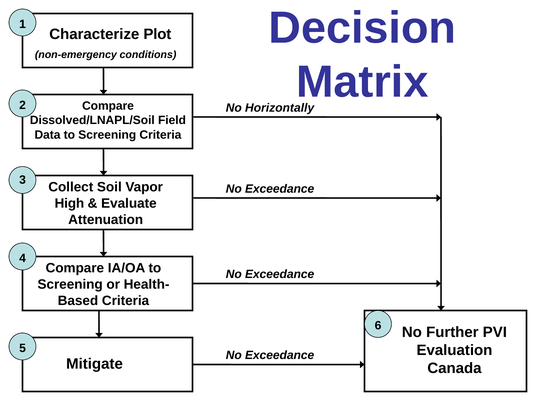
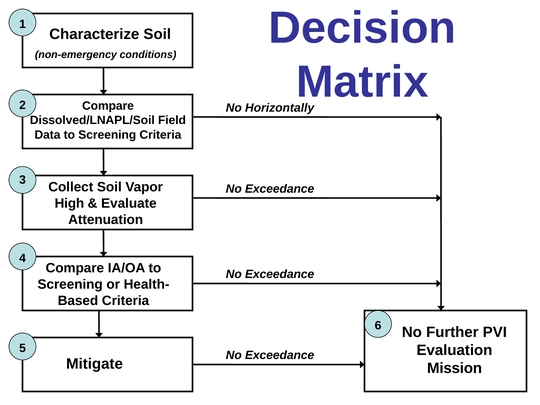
Characterize Plot: Plot -> Soil (157, 34)
Canada: Canada -> Mission (455, 368)
